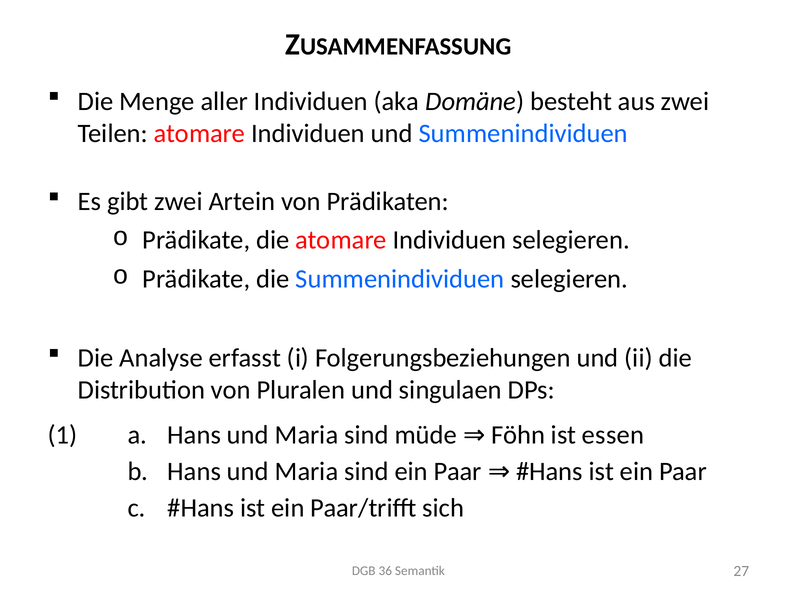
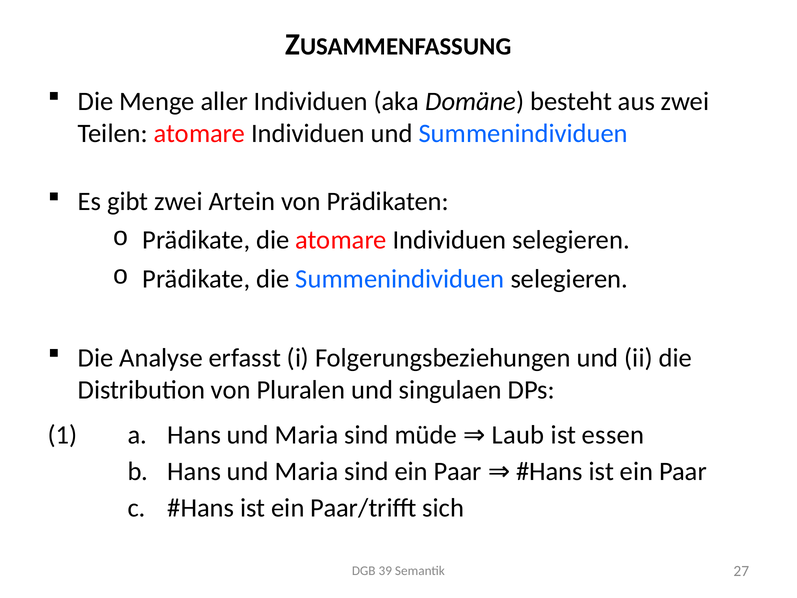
Föhn: Föhn -> Laub (518, 435)
36: 36 -> 39 (385, 571)
